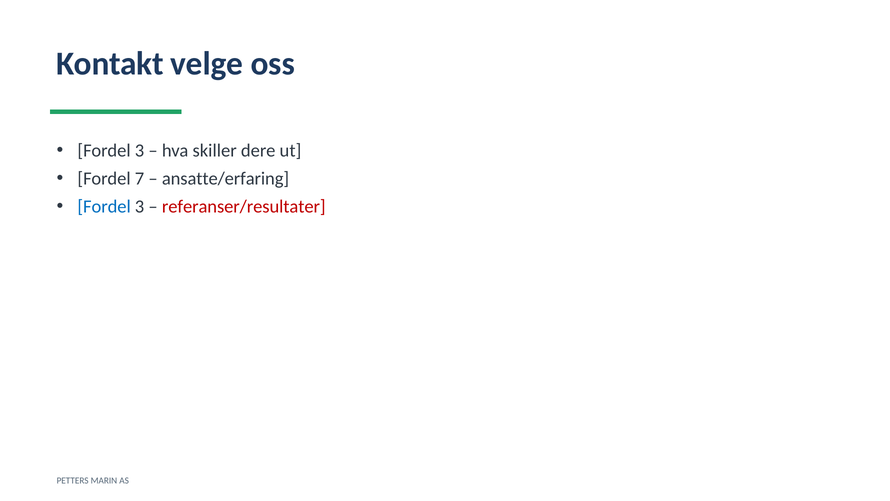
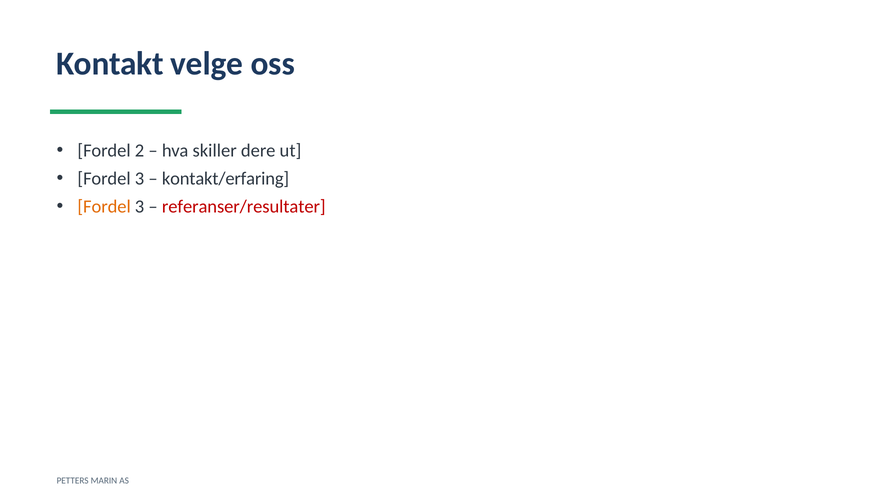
3: 3 -> 2 (140, 151)
7: 7 -> 3 (140, 179)
ansatte/erfaring: ansatte/erfaring -> kontakt/erfaring (226, 179)
Fordel colour: blue -> orange (104, 206)
